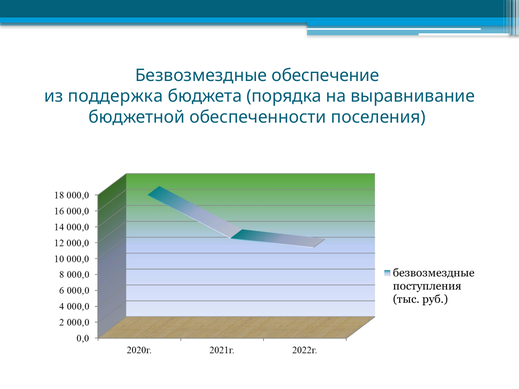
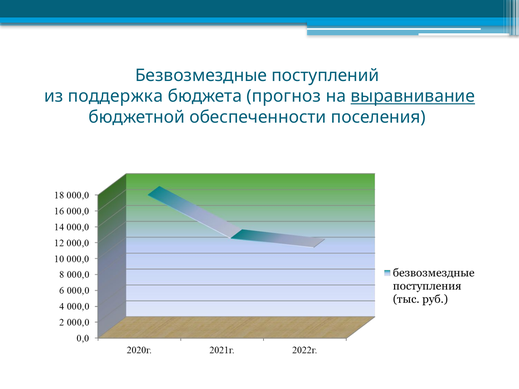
обеспечение: обеспечение -> поступлений (325, 76)
порядка: порядка -> прогноз (284, 96)
выравнивание underline: none -> present (413, 96)
